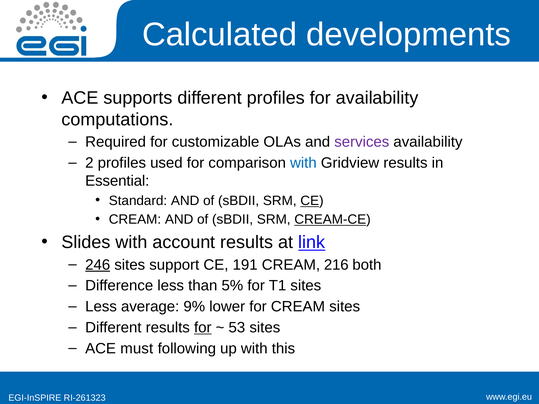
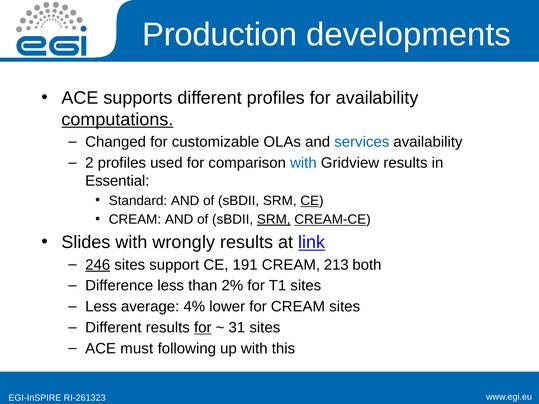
Calculated: Calculated -> Production (220, 35)
computations underline: none -> present (118, 120)
Required: Required -> Changed (116, 142)
services colour: purple -> blue (362, 142)
SRM underline: none -> present (274, 220)
account: account -> wrongly (184, 242)
216: 216 -> 213 (336, 265)
5%: 5% -> 2% (232, 286)
9%: 9% -> 4% (194, 307)
53: 53 -> 31 (237, 328)
